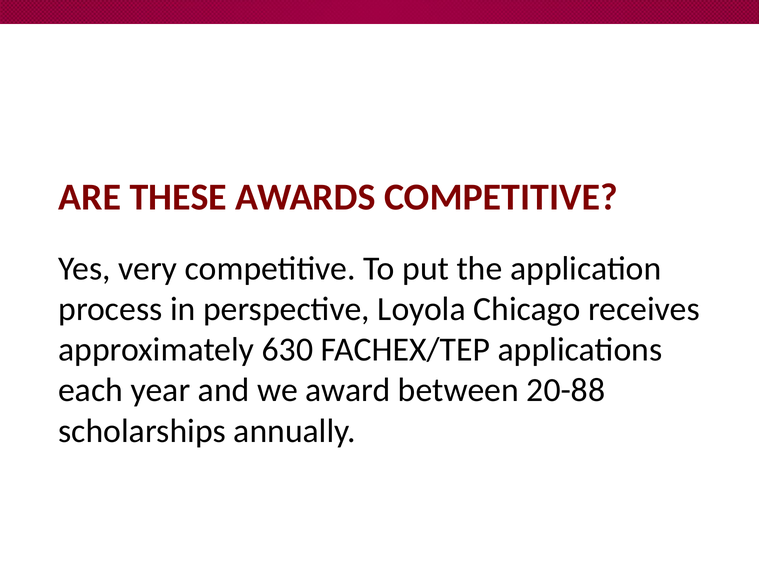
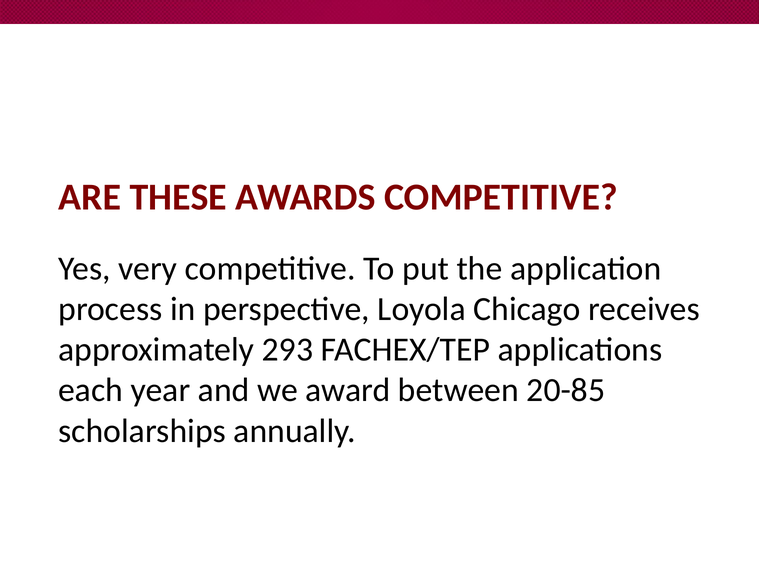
630: 630 -> 293 (287, 349)
20-88: 20-88 -> 20-85 (566, 390)
